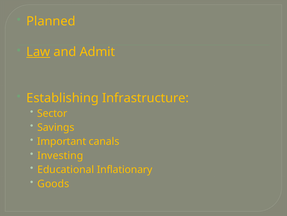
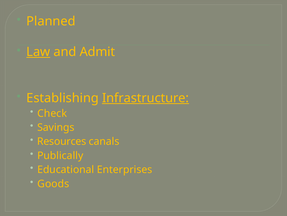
Infrastructure underline: none -> present (145, 98)
Sector: Sector -> Check (52, 113)
Important: Important -> Resources (62, 141)
Investing: Investing -> Publically (60, 155)
Inflationary: Inflationary -> Enterprises (125, 169)
